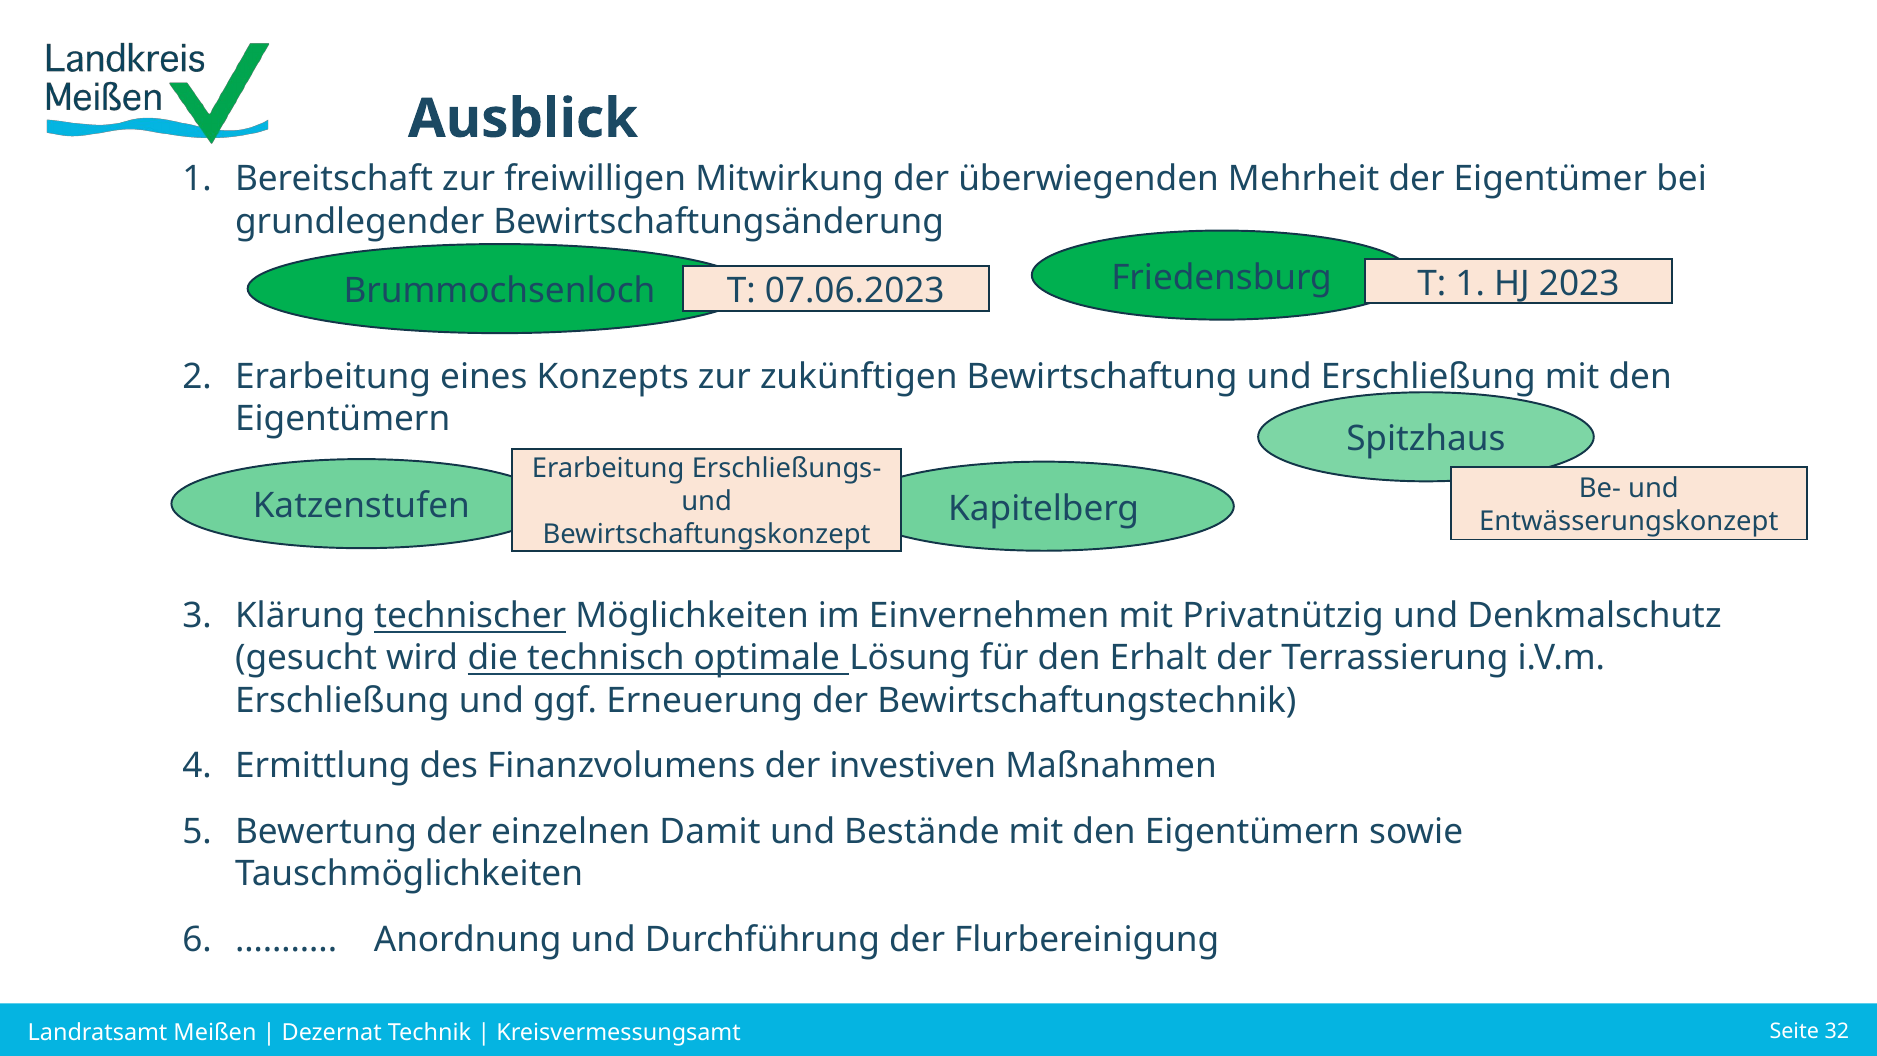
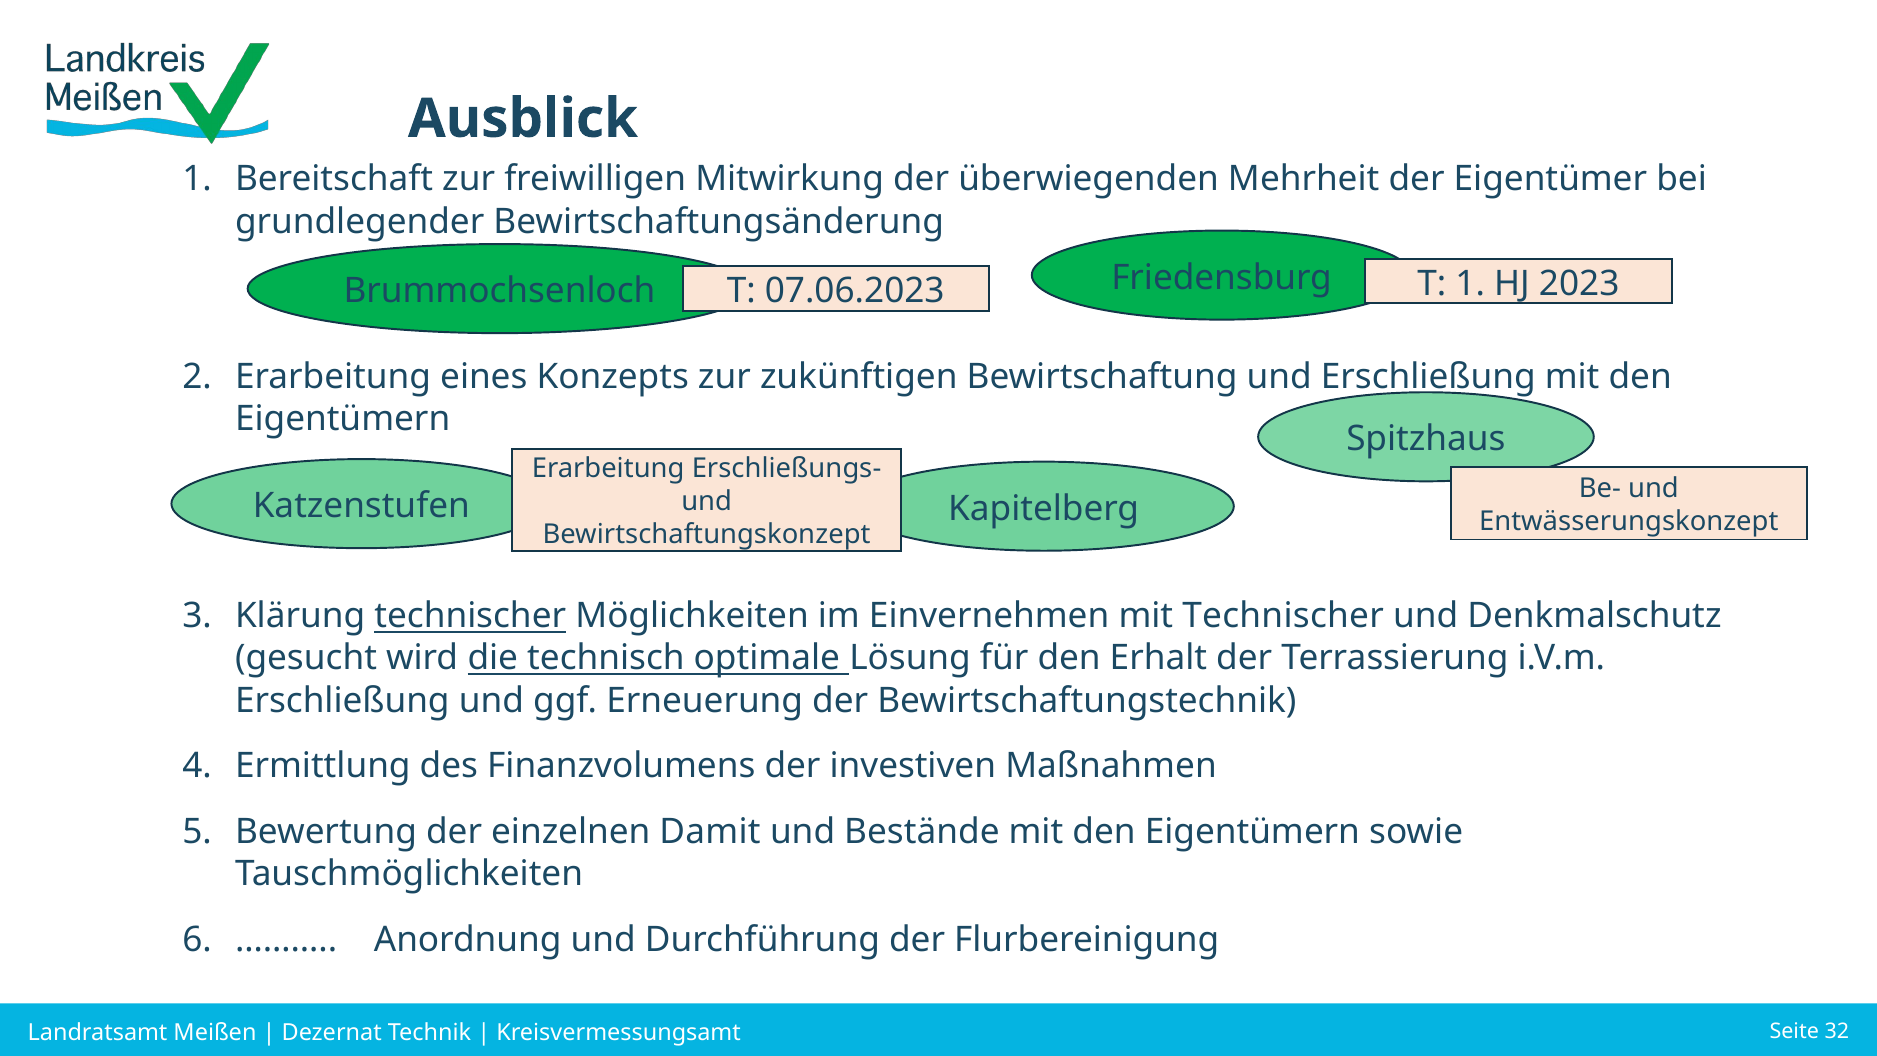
mit Privatnützig: Privatnützig -> Technischer (1283, 616)
